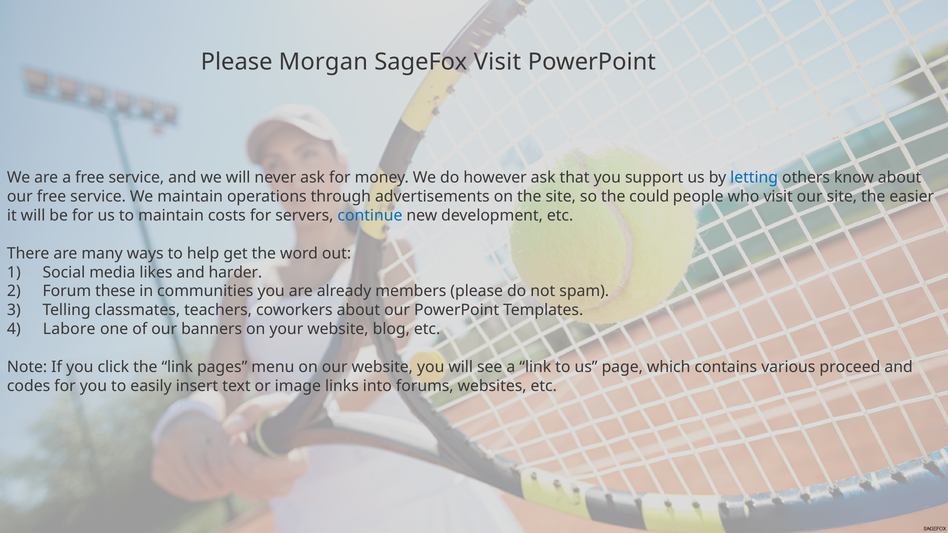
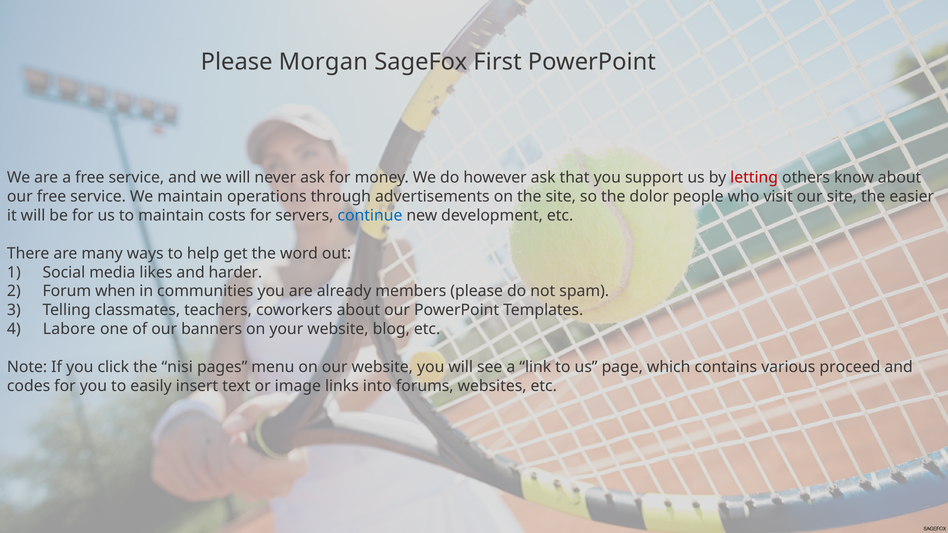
SageFox Visit: Visit -> First (498, 62)
letting colour: blue -> red (754, 178)
could: could -> dolor (649, 197)
these: these -> when (115, 291)
the link: link -> nisi (177, 367)
